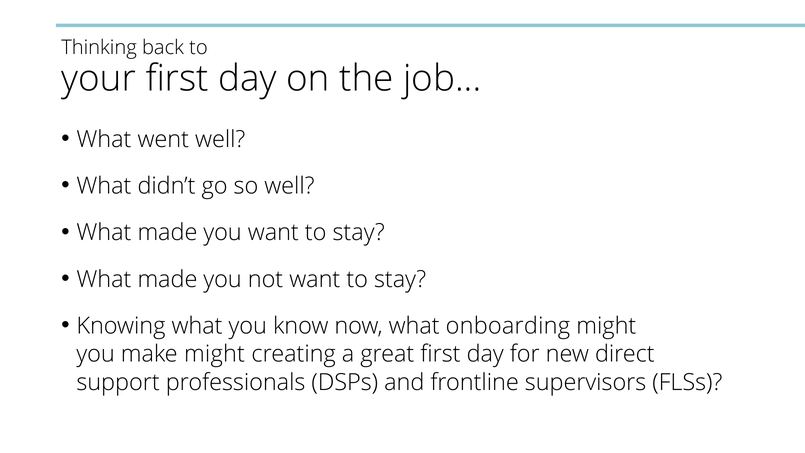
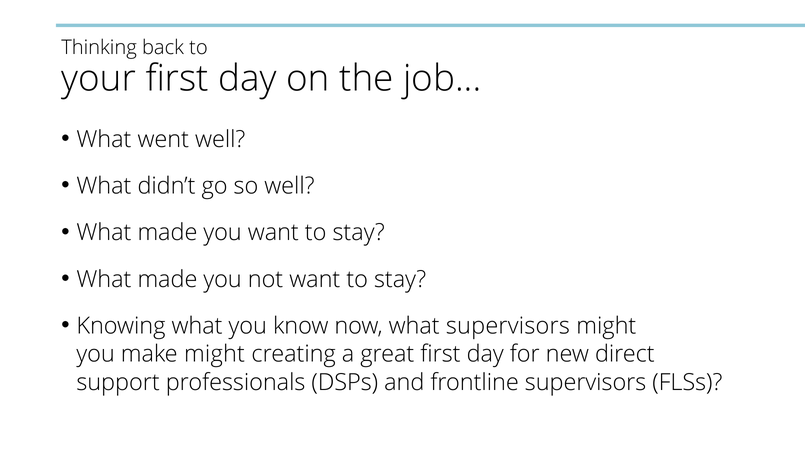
what onboarding: onboarding -> supervisors (508, 326)
